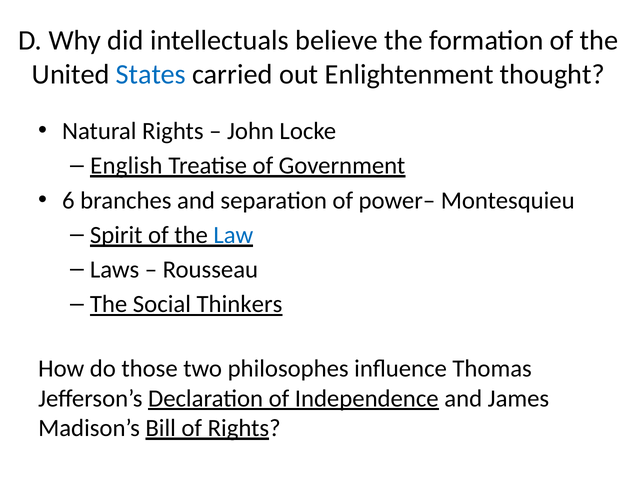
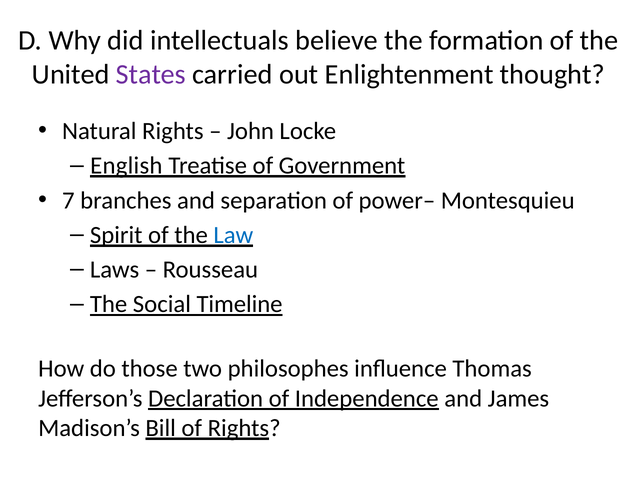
States colour: blue -> purple (151, 75)
6: 6 -> 7 (68, 201)
Thinkers: Thinkers -> Timeline (240, 305)
